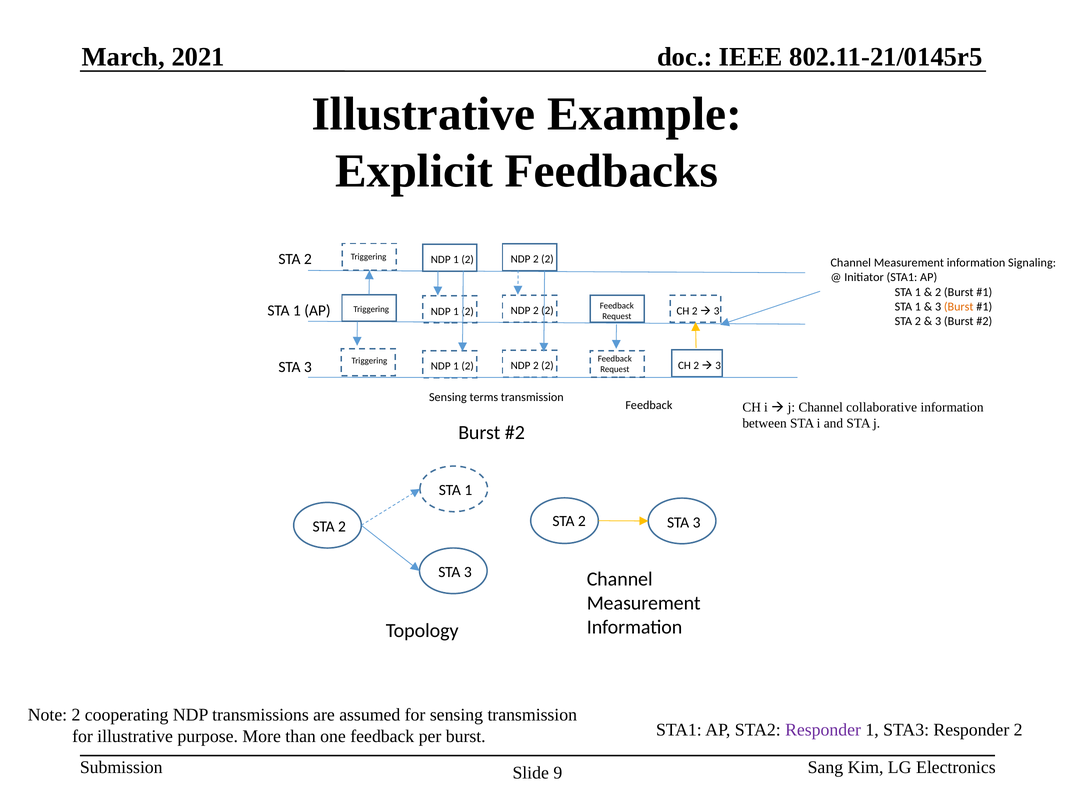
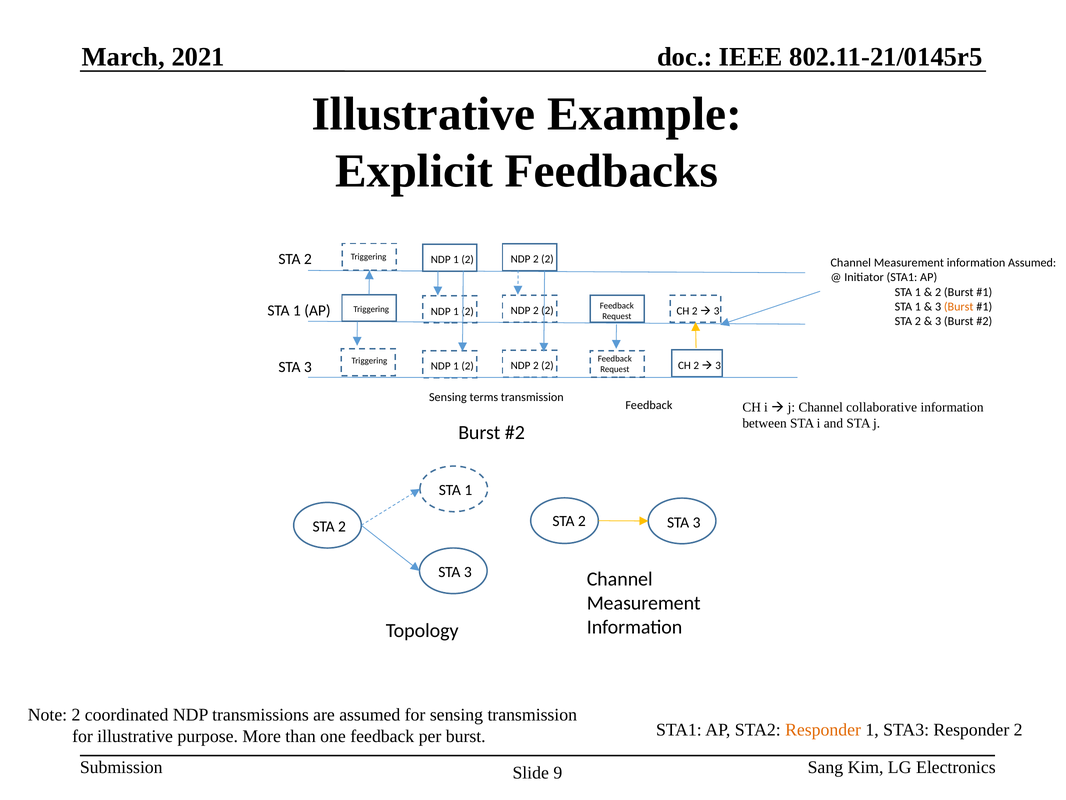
information Signaling: Signaling -> Assumed (1032, 263)
cooperating: cooperating -> coordinated (127, 715)
Responder colour: purple -> orange (823, 730)
